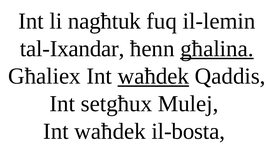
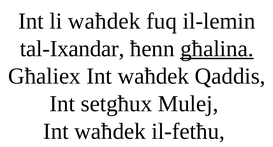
li nagħtuk: nagħtuk -> waħdek (104, 21)
waħdek underline: present -> none (153, 76)
il-bosta: il-bosta -> il-fetħu (188, 131)
